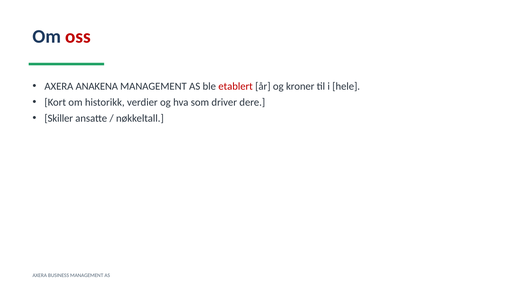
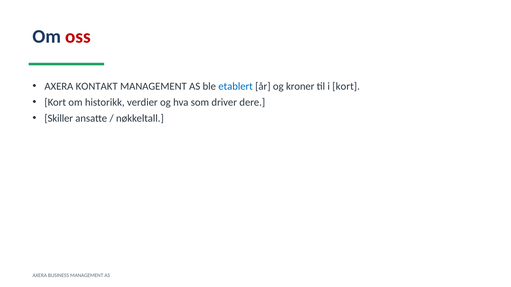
ANAKENA: ANAKENA -> KONTAKT (97, 87)
etablert colour: red -> blue (236, 87)
i hele: hele -> kort (346, 87)
